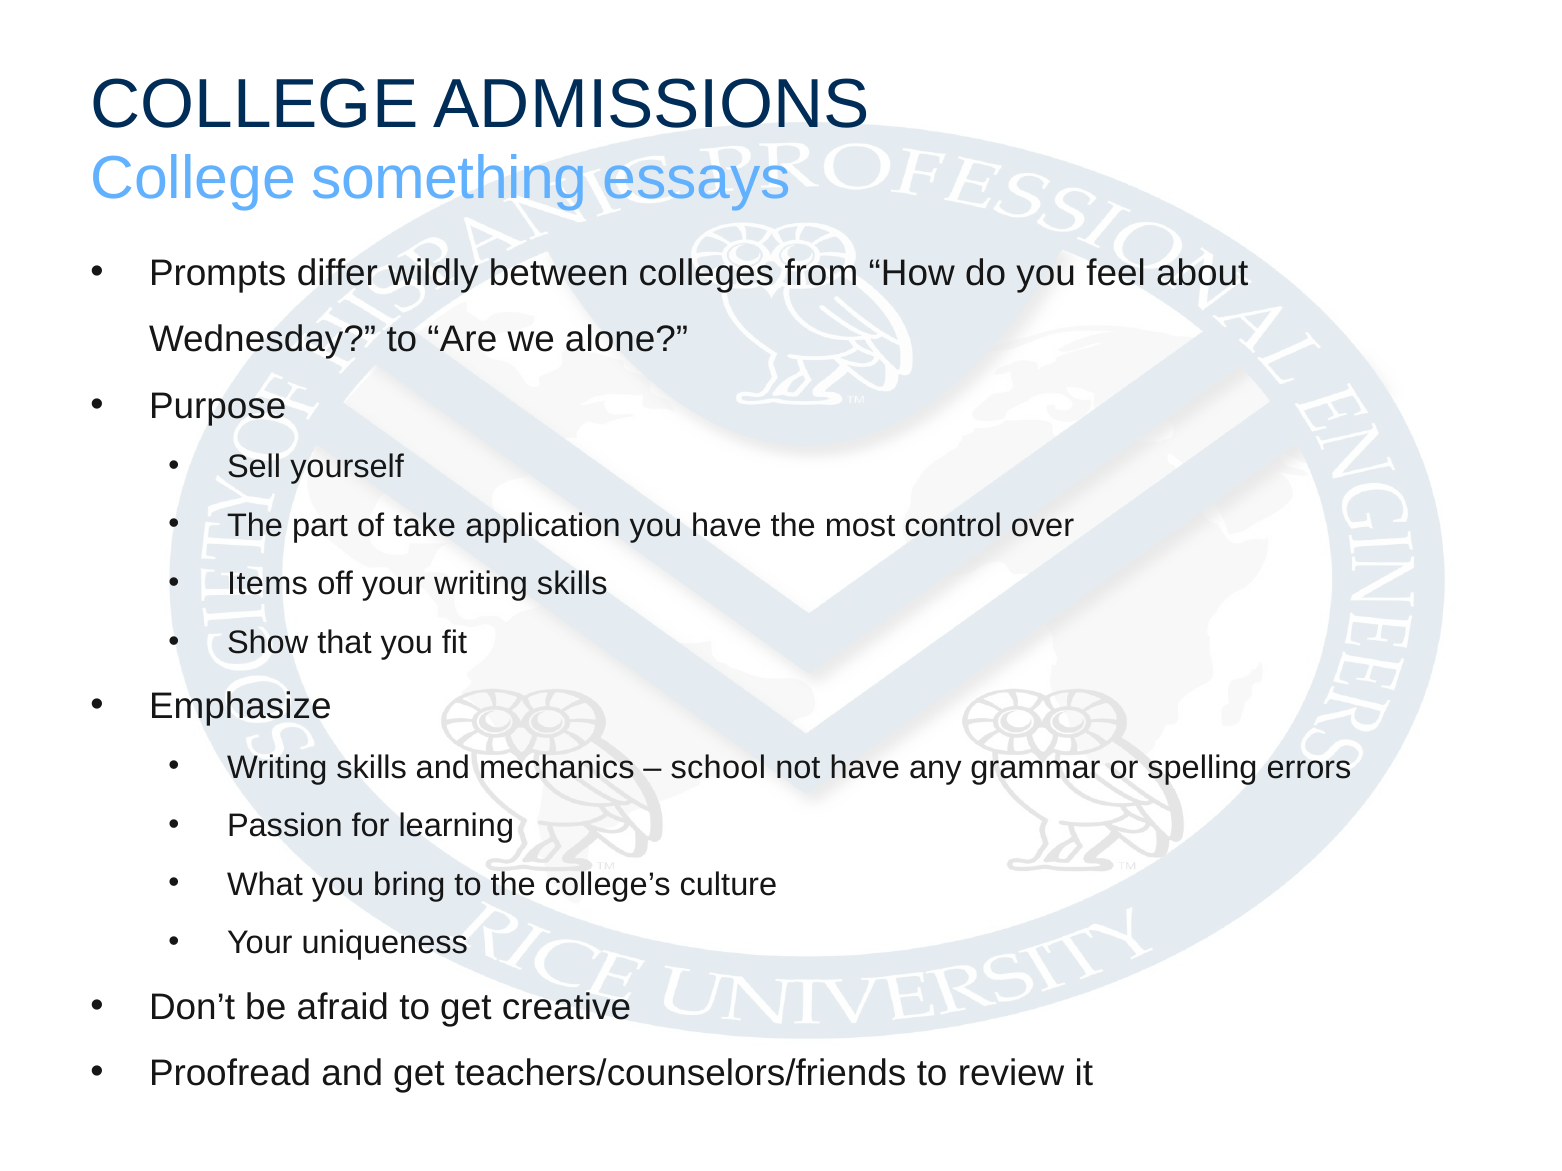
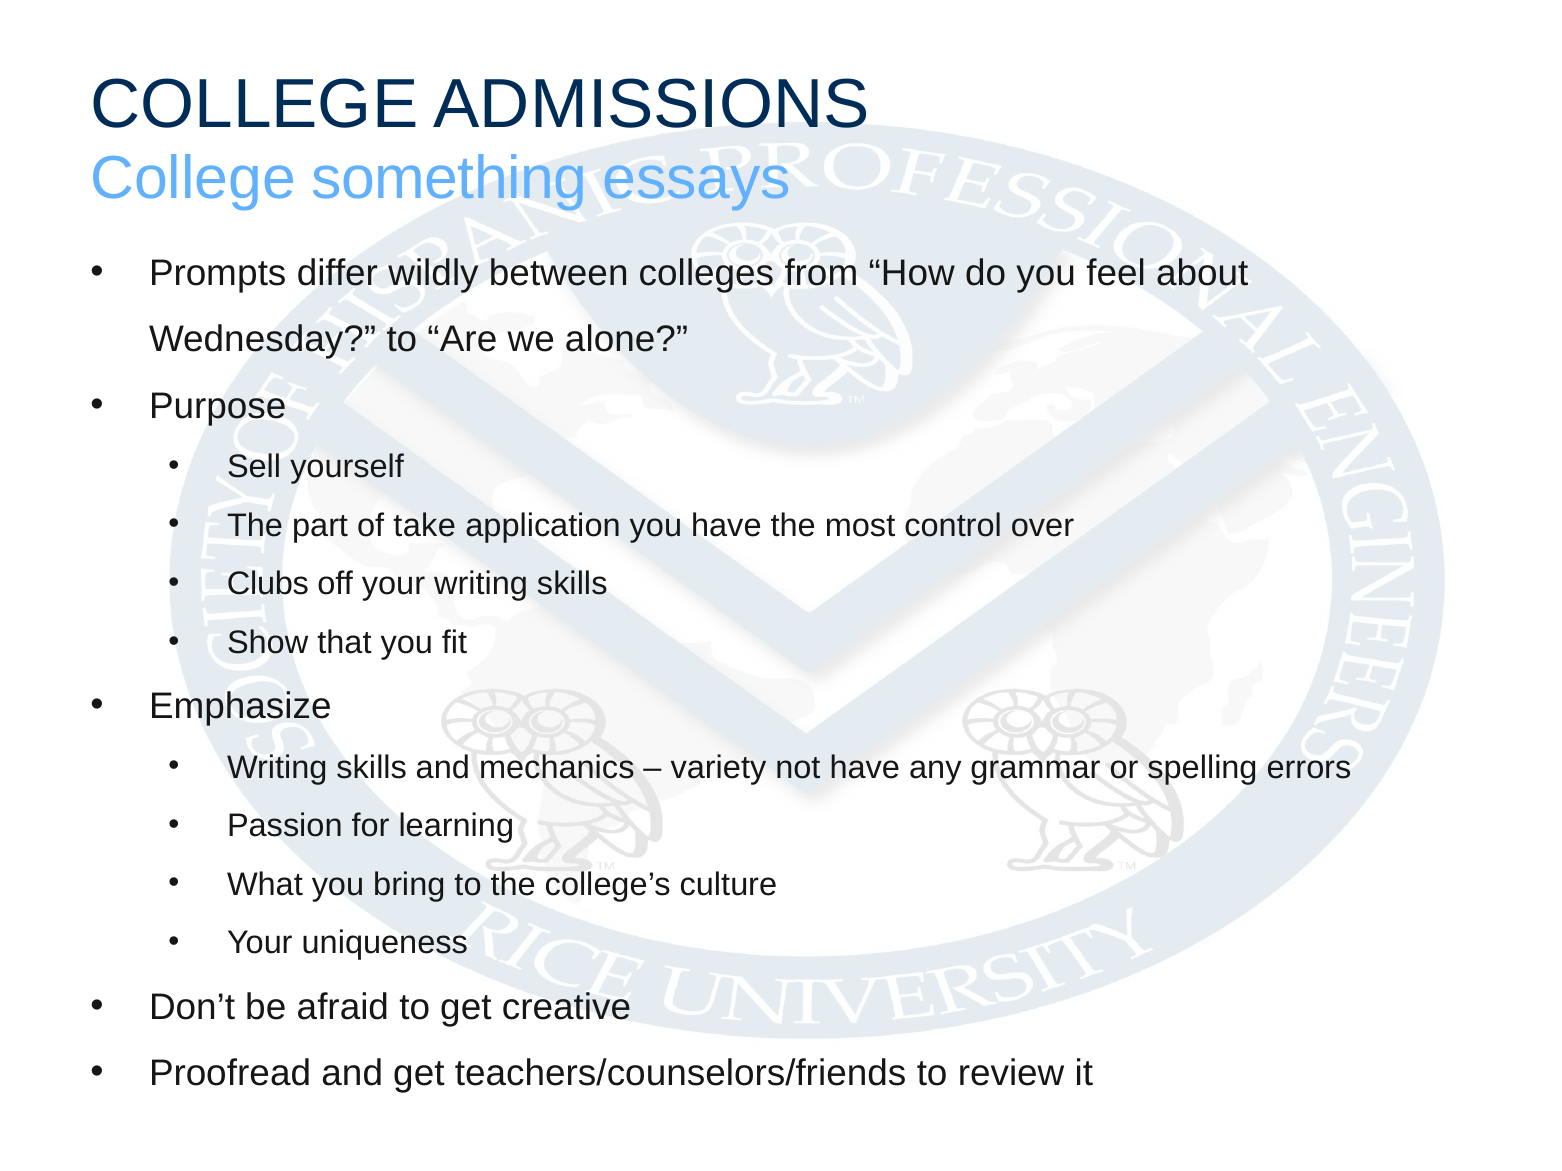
Items: Items -> Clubs (268, 584)
school: school -> variety (718, 768)
